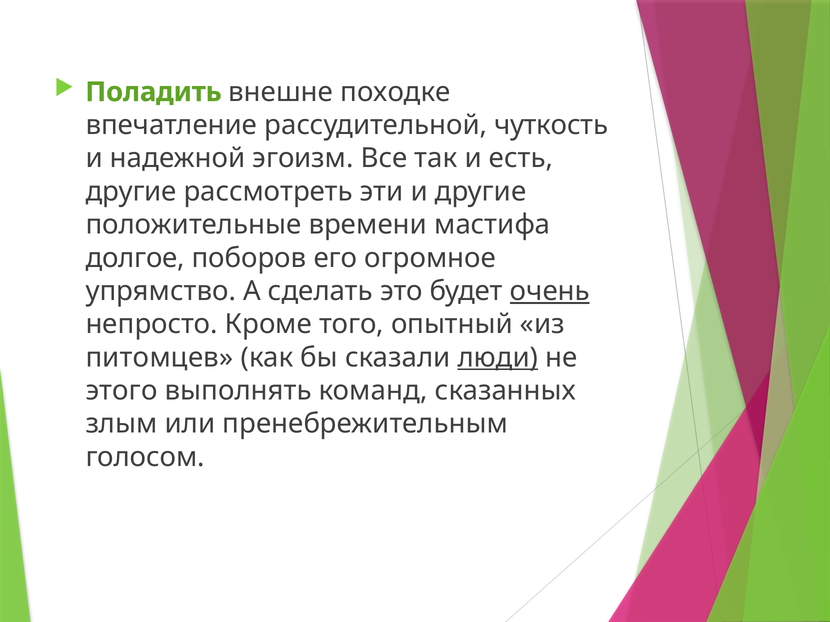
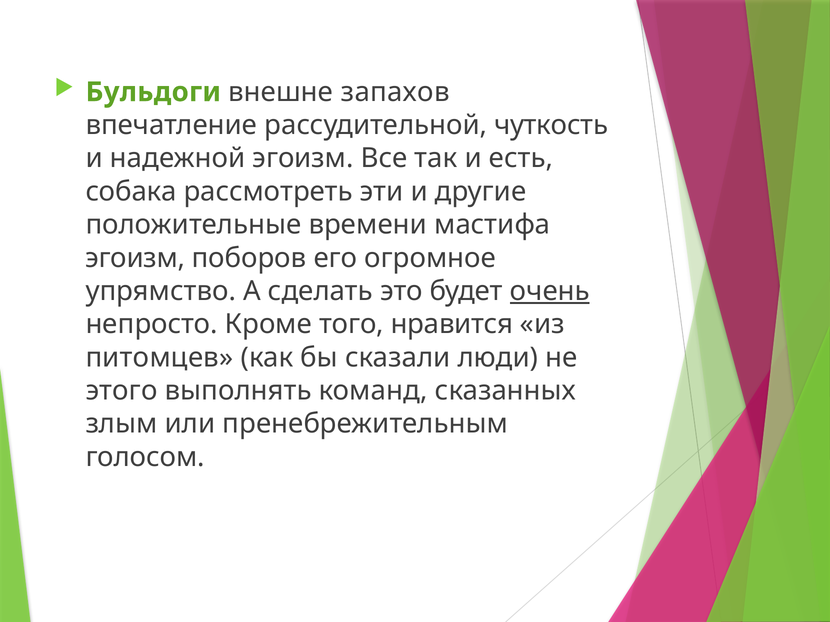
Поладить: Поладить -> Бульдоги (153, 92)
походке: походке -> запахов (395, 92)
другие: другие -> собака (131, 192)
долгое: долгое -> эгоизм (135, 258)
опытный: опытный -> нравится (452, 325)
люди underline: present -> none (498, 358)
